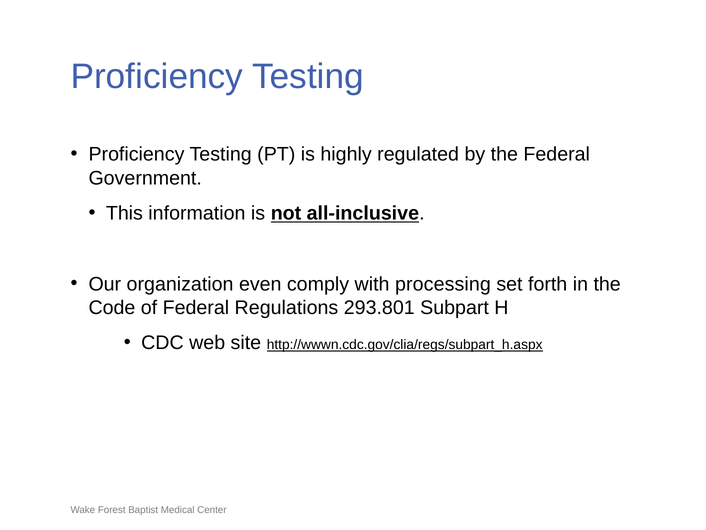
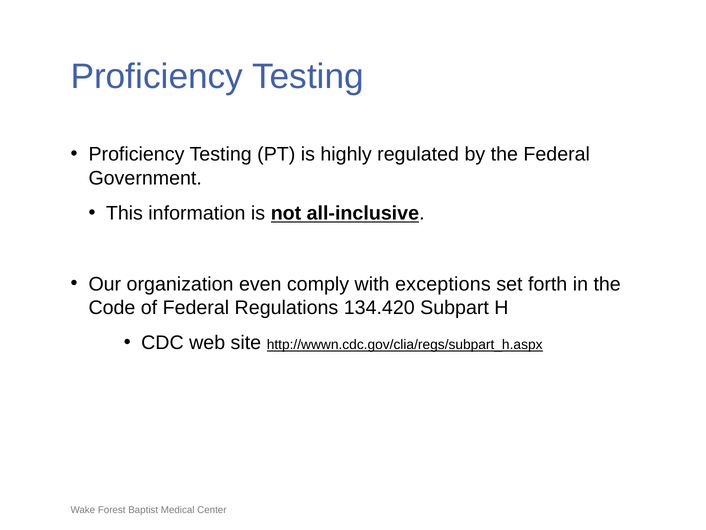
processing: processing -> exceptions (443, 284)
293.801: 293.801 -> 134.420 (379, 307)
